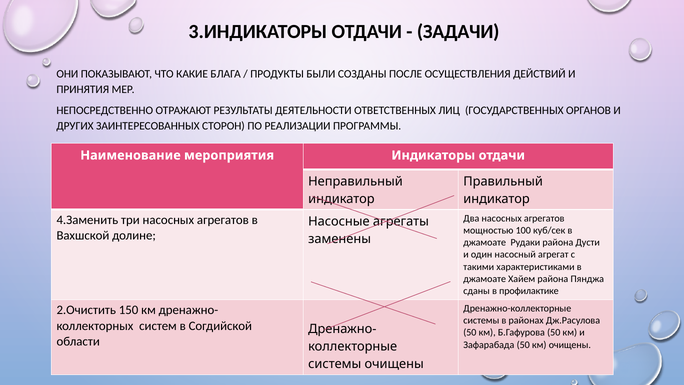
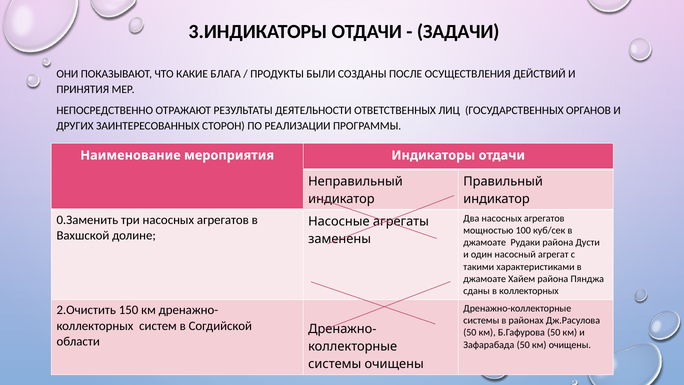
4.Заменить: 4.Заменить -> 0.Заменить (87, 220)
в профилактике: профилактике -> коллекторных (529, 291)
